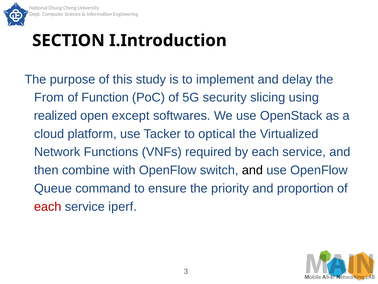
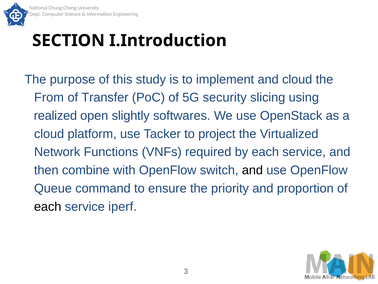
and delay: delay -> cloud (297, 79)
Function: Function -> Transfer (105, 97)
except: except -> slightly (131, 116)
optical: optical -> project (217, 134)
each colour: red -> black (48, 206)
